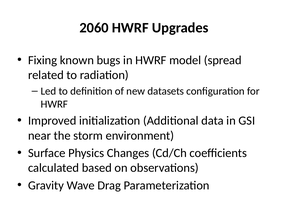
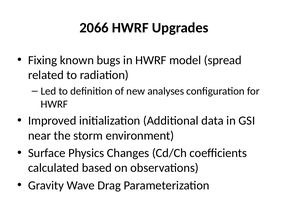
2060: 2060 -> 2066 (94, 28)
datasets: datasets -> analyses (166, 91)
